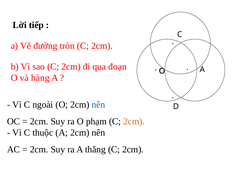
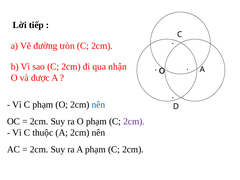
đoạn: đoạn -> nhận (118, 67)
hàng: hàng -> được (40, 78)
C ngoài: ngoài -> phạm (43, 105)
2cm colour: orange -> purple (134, 121)
A thẳng: thẳng -> phạm (95, 149)
